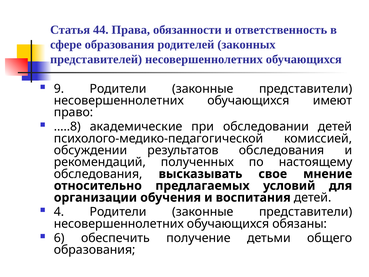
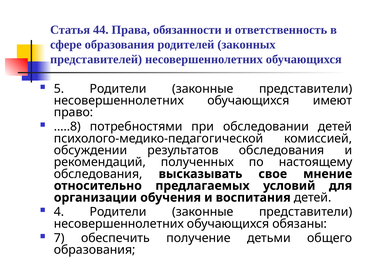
9: 9 -> 5 (59, 89)
академические: академические -> потребностями (136, 127)
6: 6 -> 7 (59, 238)
